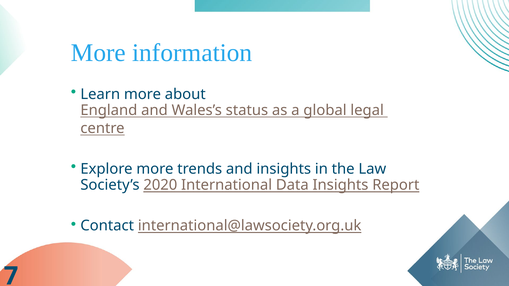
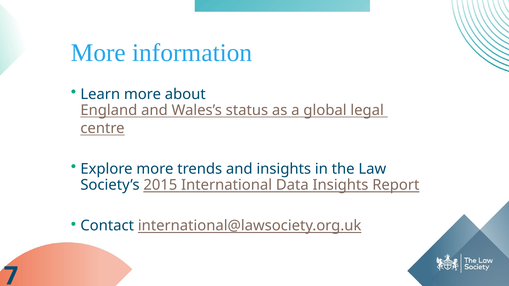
2020: 2020 -> 2015 (160, 185)
